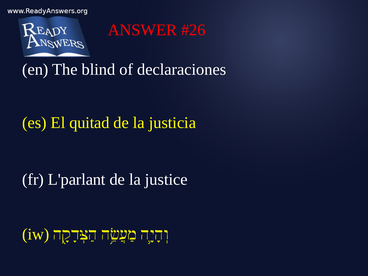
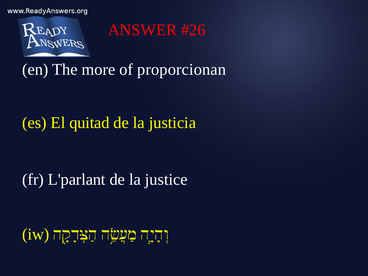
blind: blind -> more (99, 69)
declaraciones: declaraciones -> proporcionan (182, 69)
